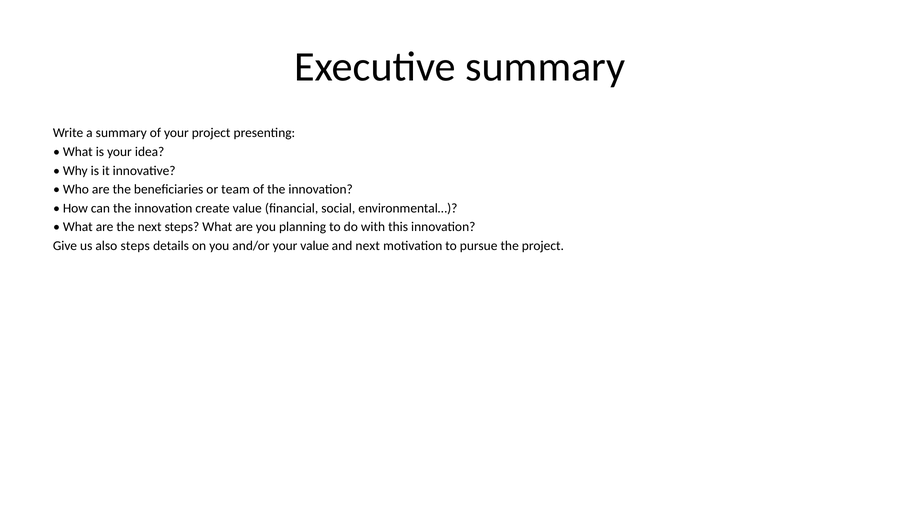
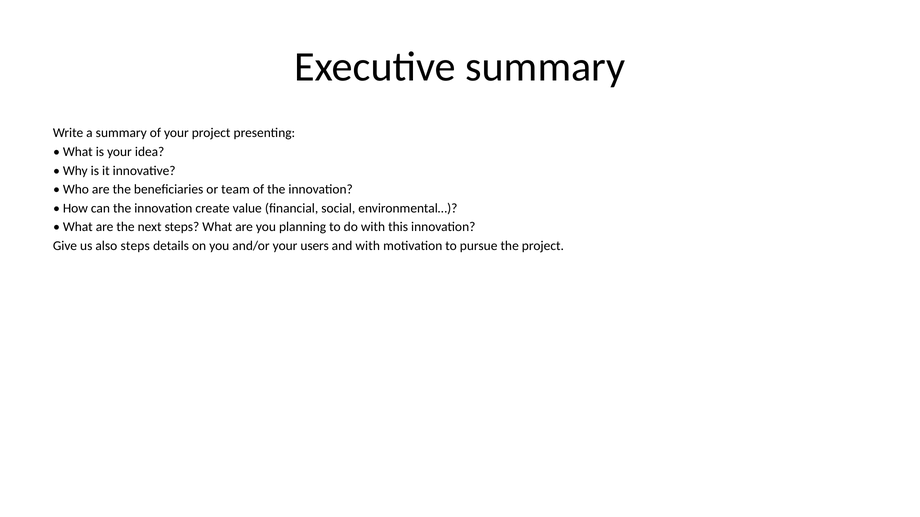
your value: value -> users (315, 246)
and next: next -> with (368, 246)
